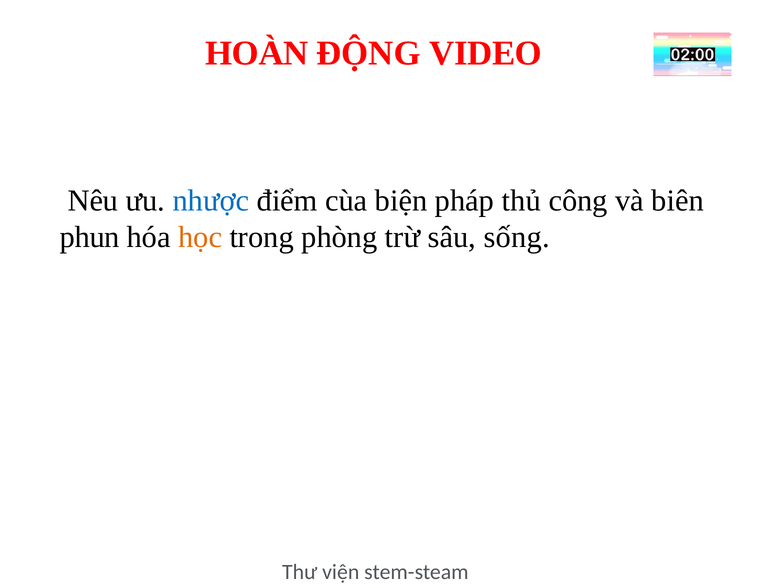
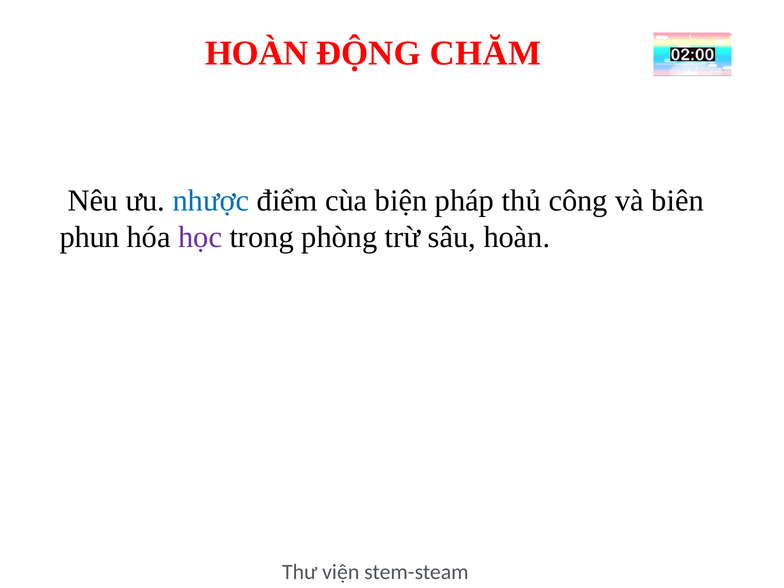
VIDEO: VIDEO -> CHĂM (485, 53)
học colour: orange -> purple (200, 237)
sâu sống: sống -> hoàn (517, 237)
